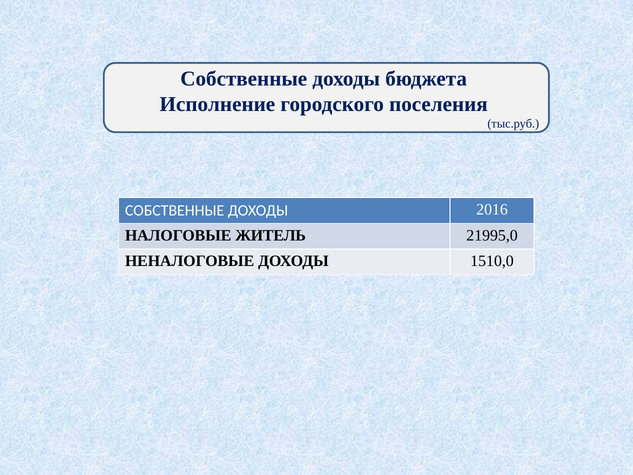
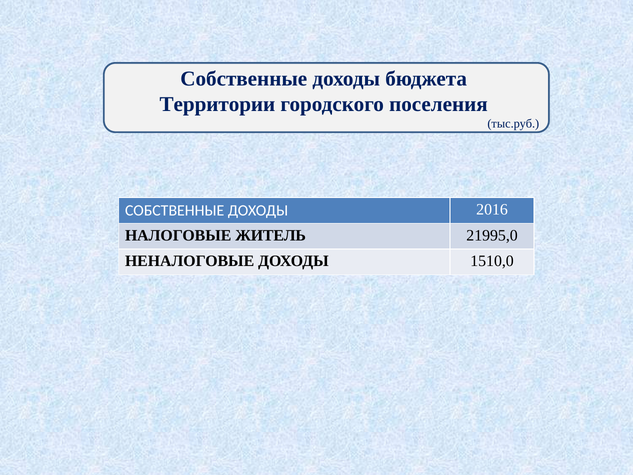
Исполнение: Исполнение -> Территории (217, 104)
